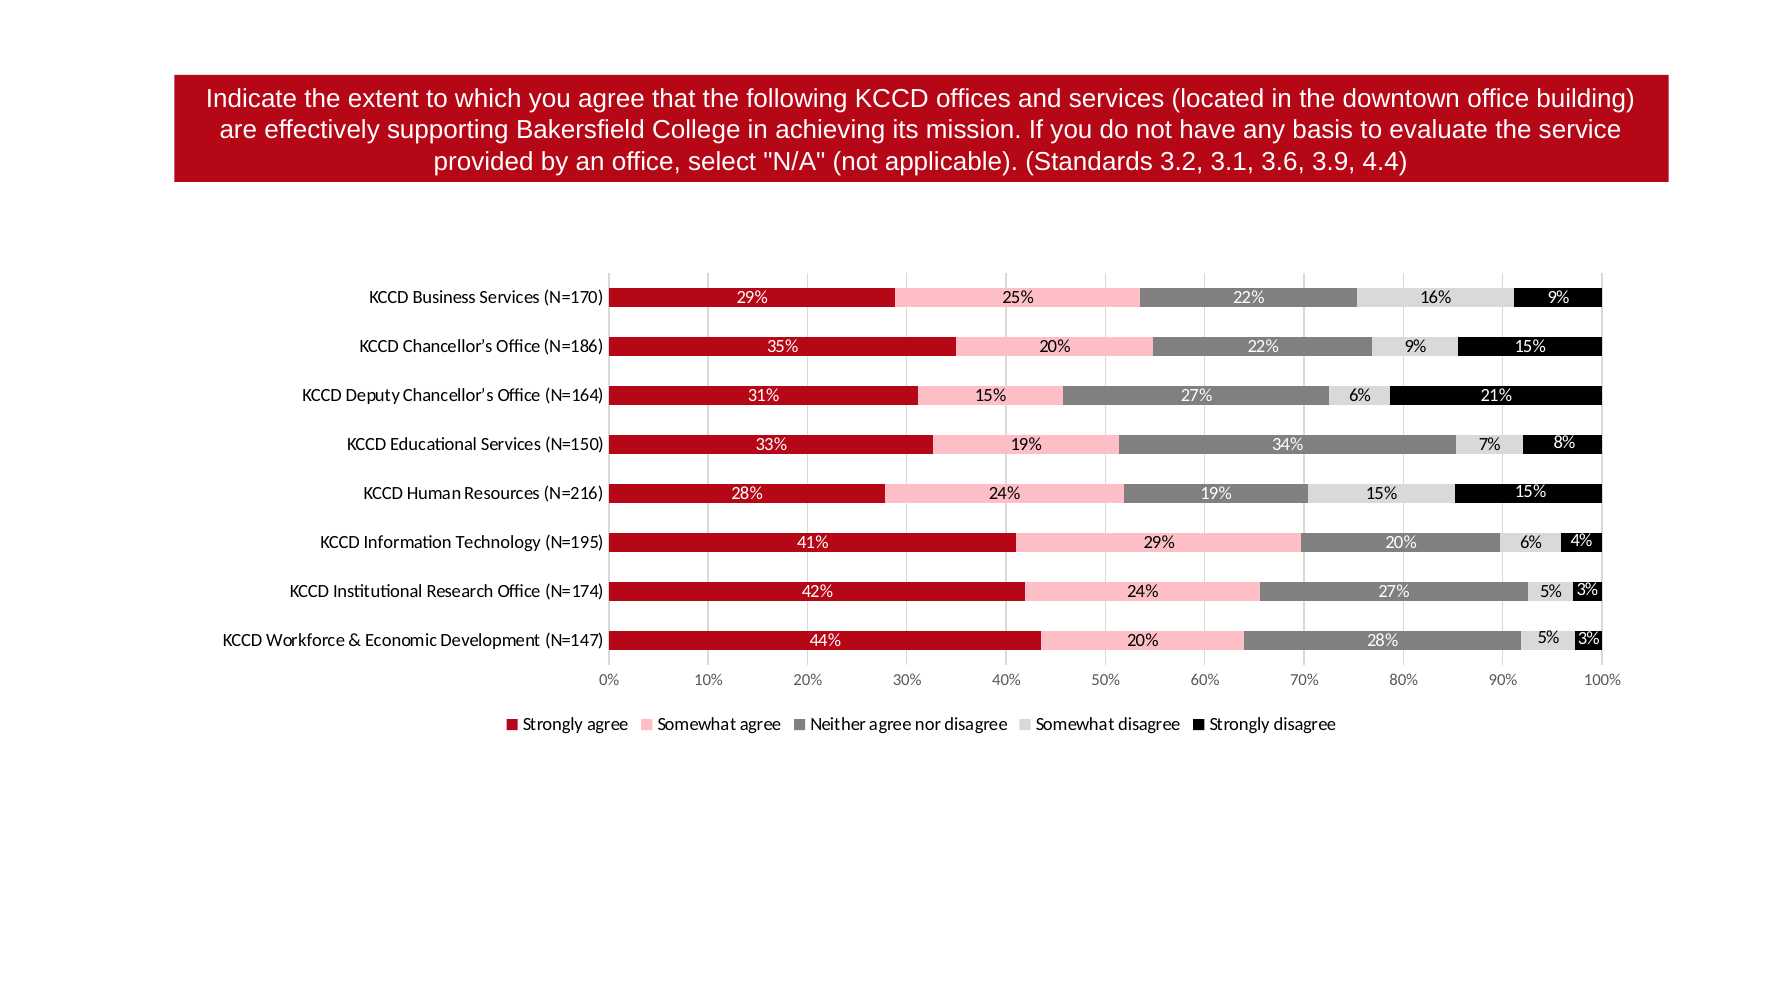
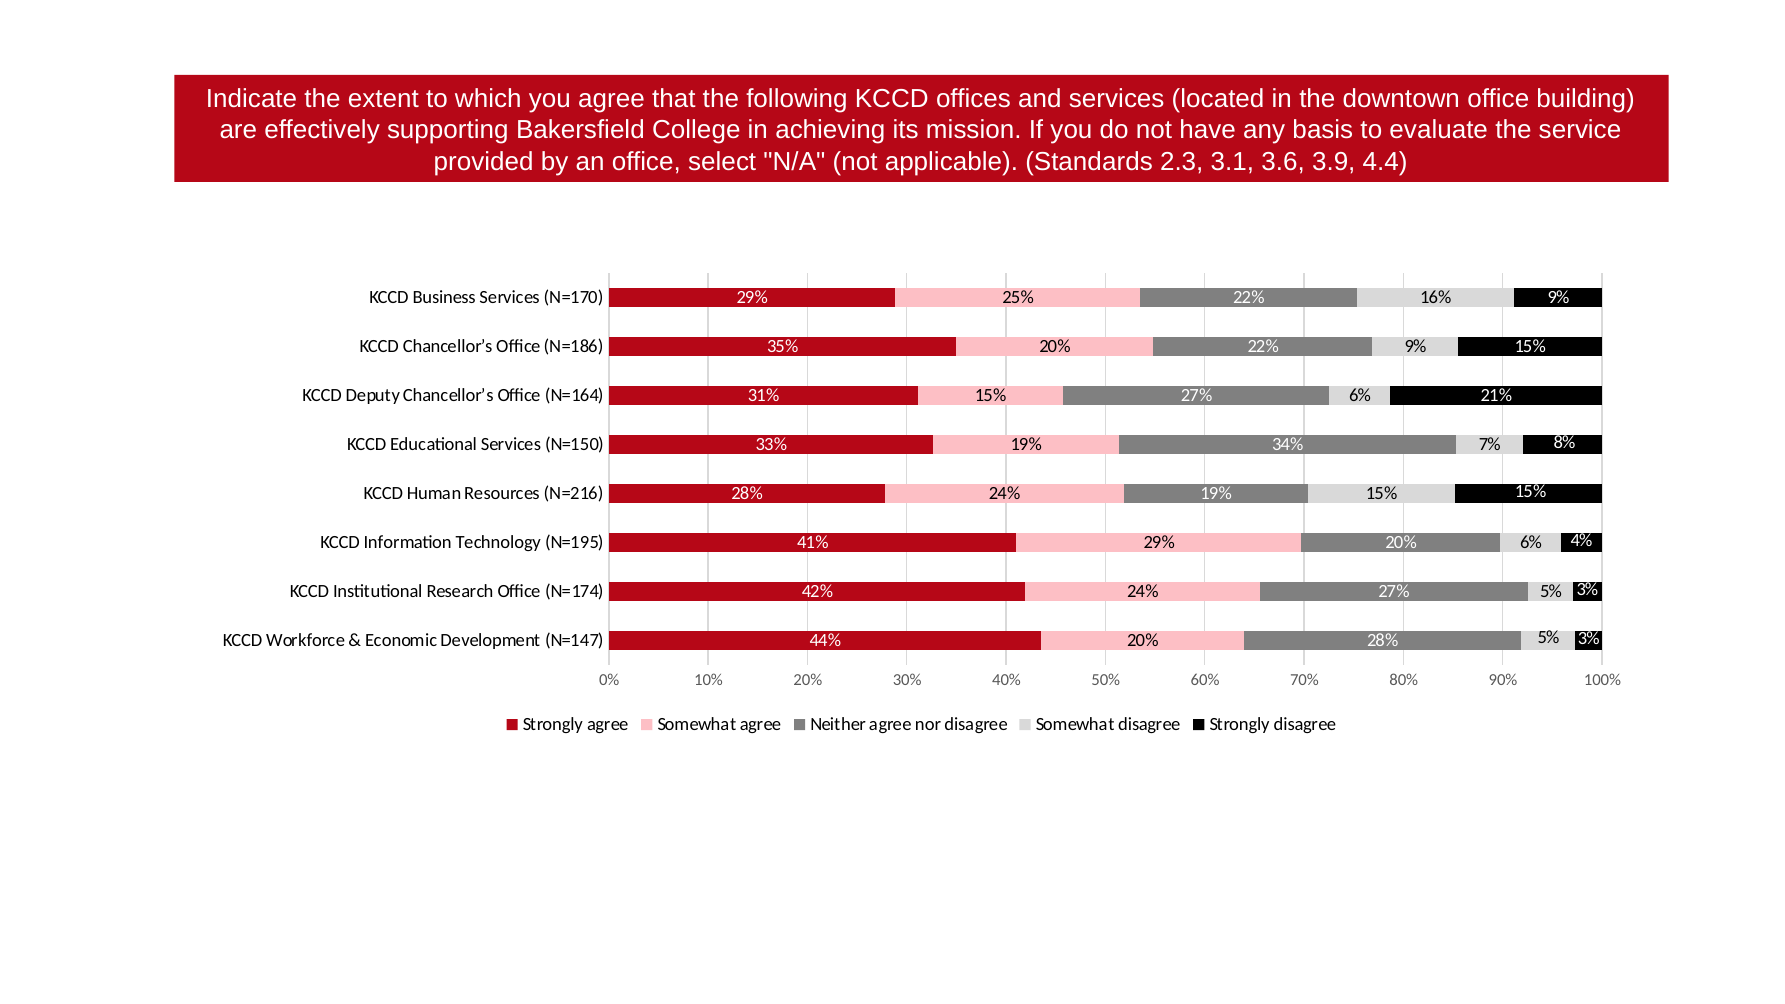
3.2: 3.2 -> 2.3 (1182, 161)
